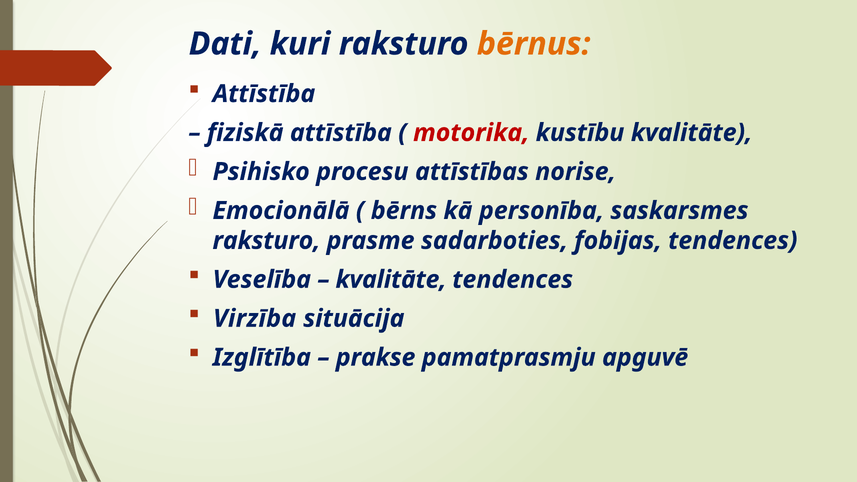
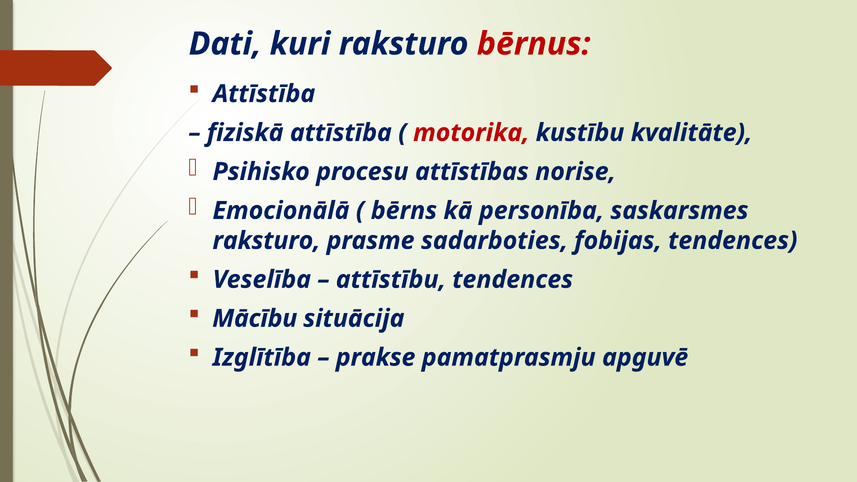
bērnus colour: orange -> red (534, 44)
kvalitāte: kvalitāte -> attīstību (391, 280)
Virzība: Virzība -> Mācību (255, 319)
